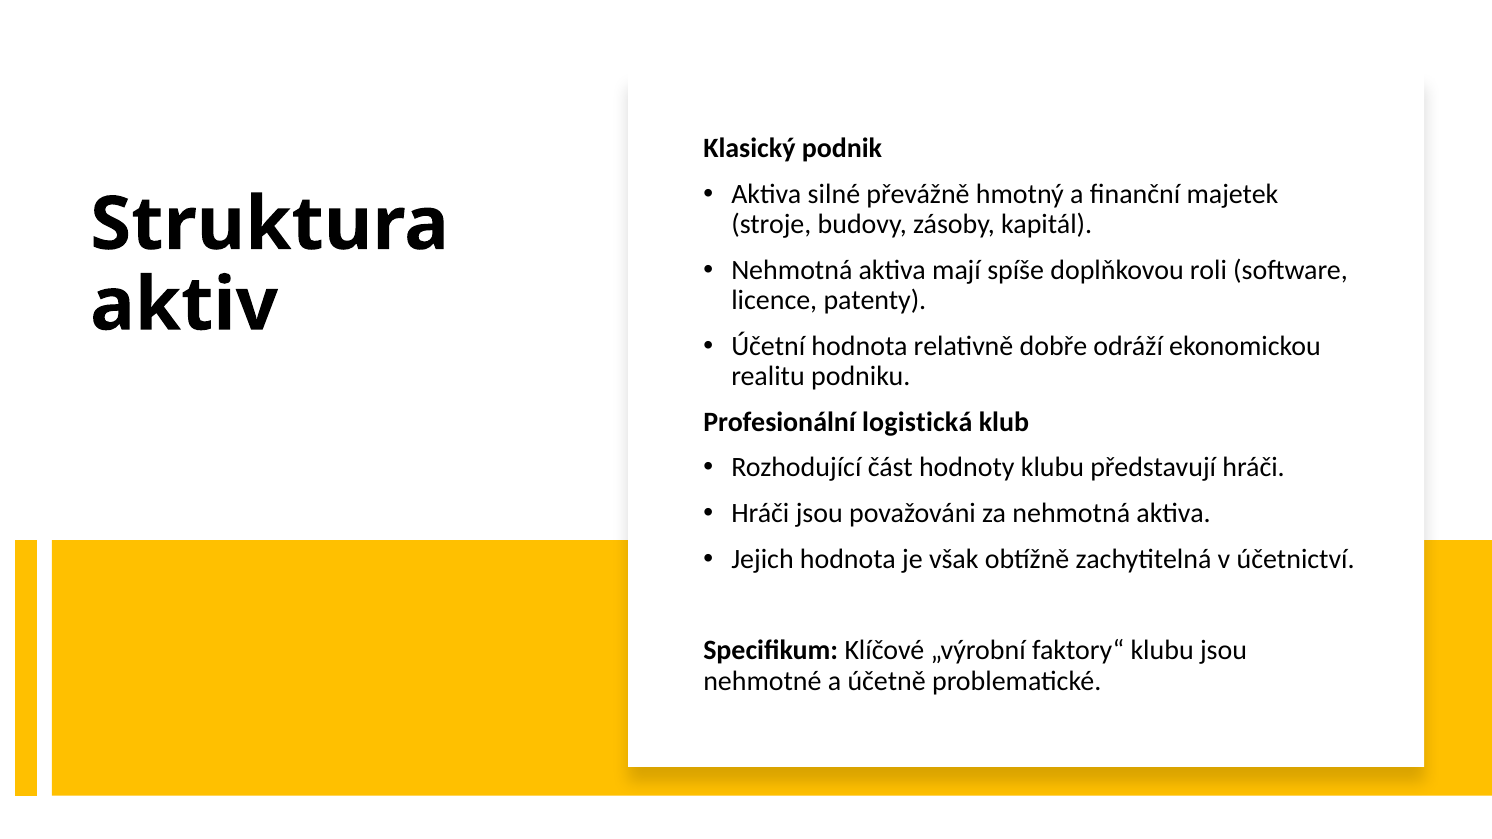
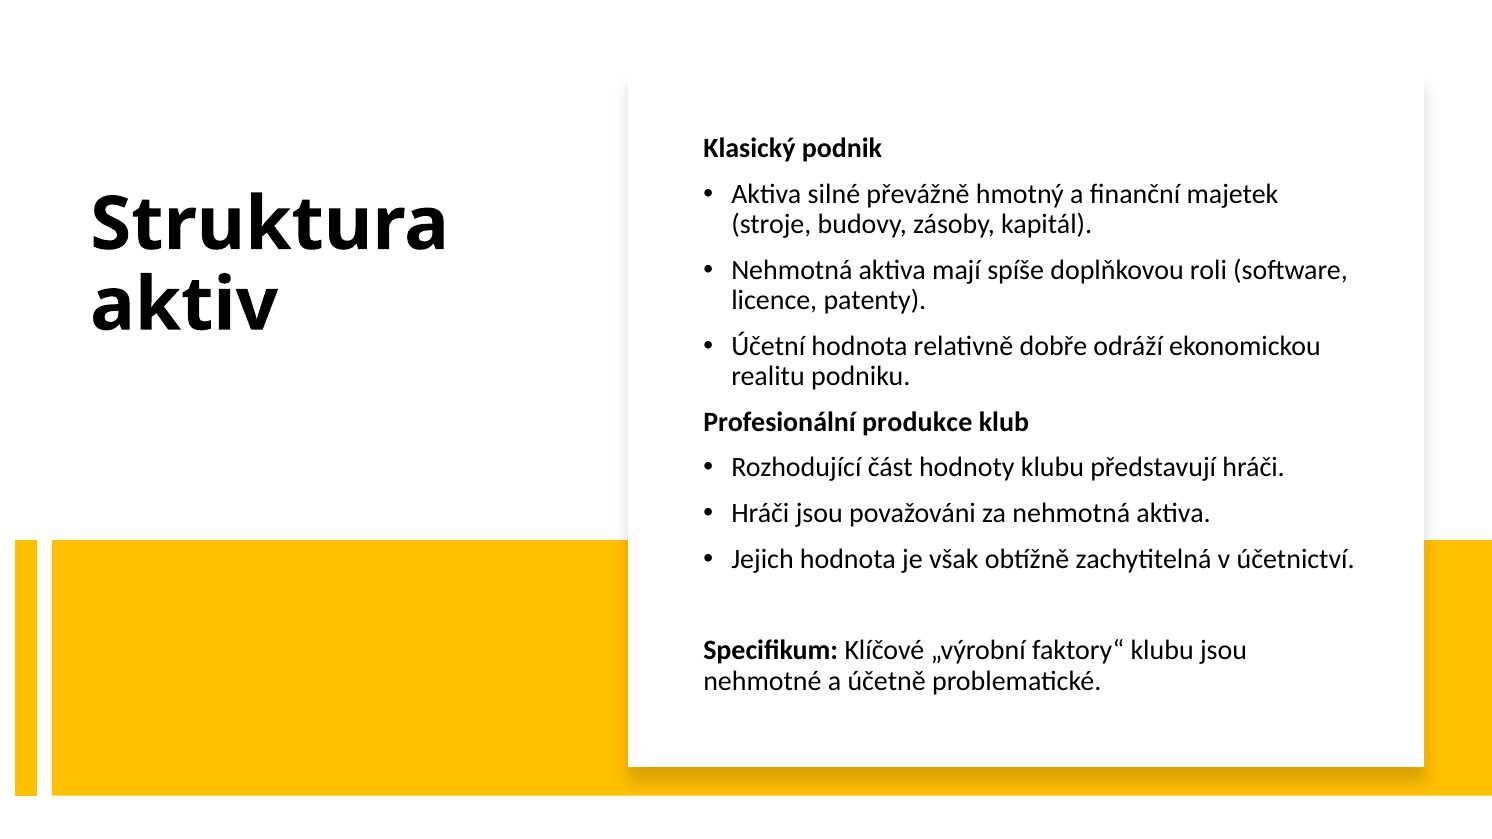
logistická: logistická -> produkce (917, 422)
